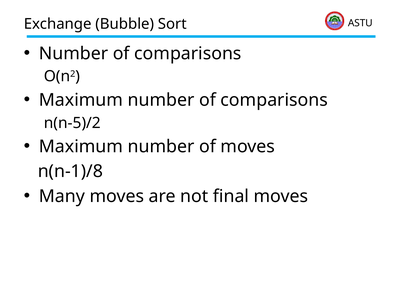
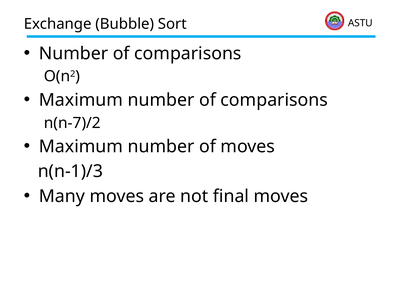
n(n-5)/2: n(n-5)/2 -> n(n-7)/2 (72, 123)
n(n-1)/8: n(n-1)/8 -> n(n-1)/3 (70, 172)
